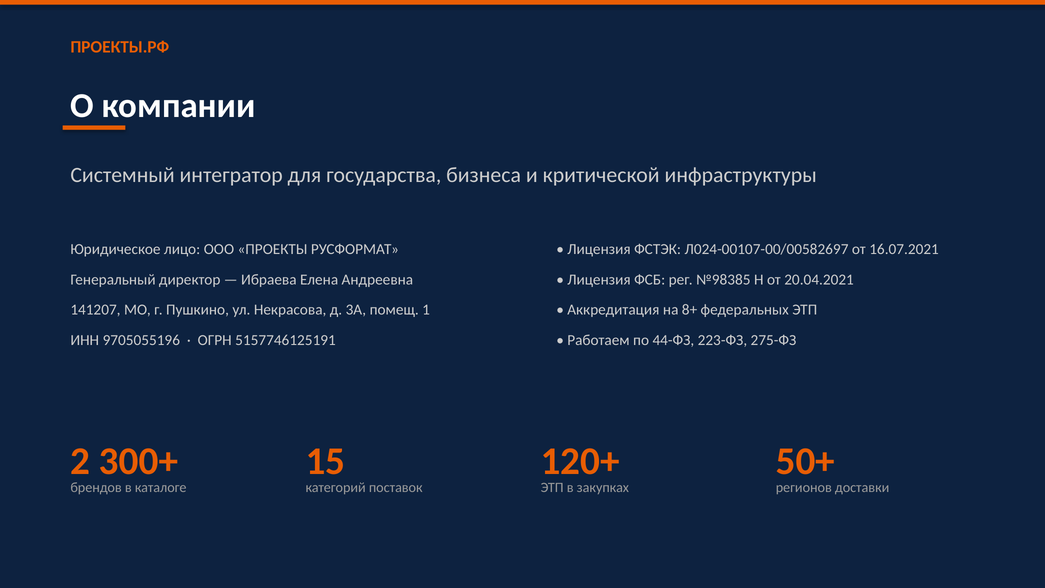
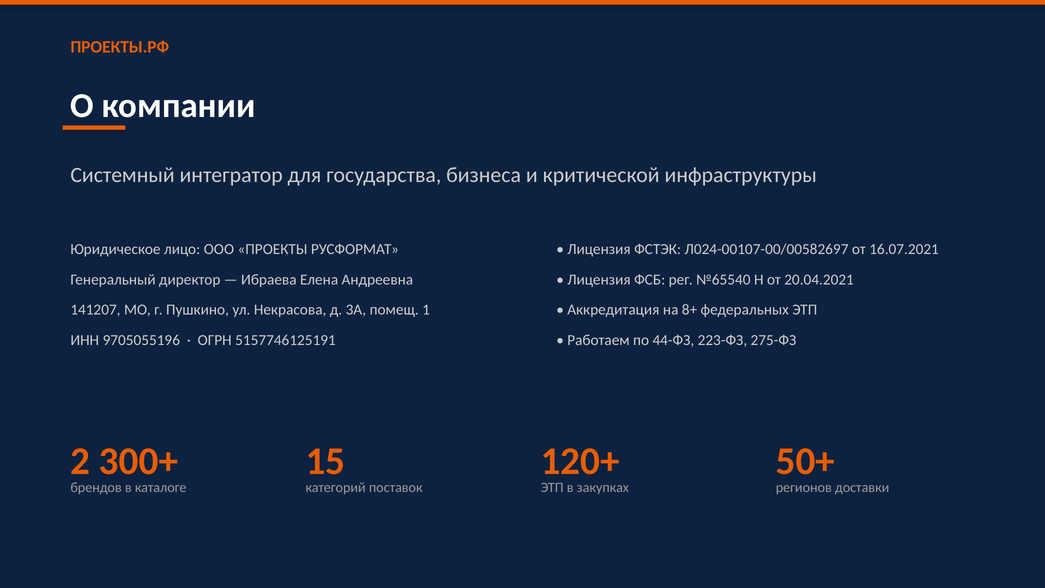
№98385: №98385 -> №65540 (723, 279)
